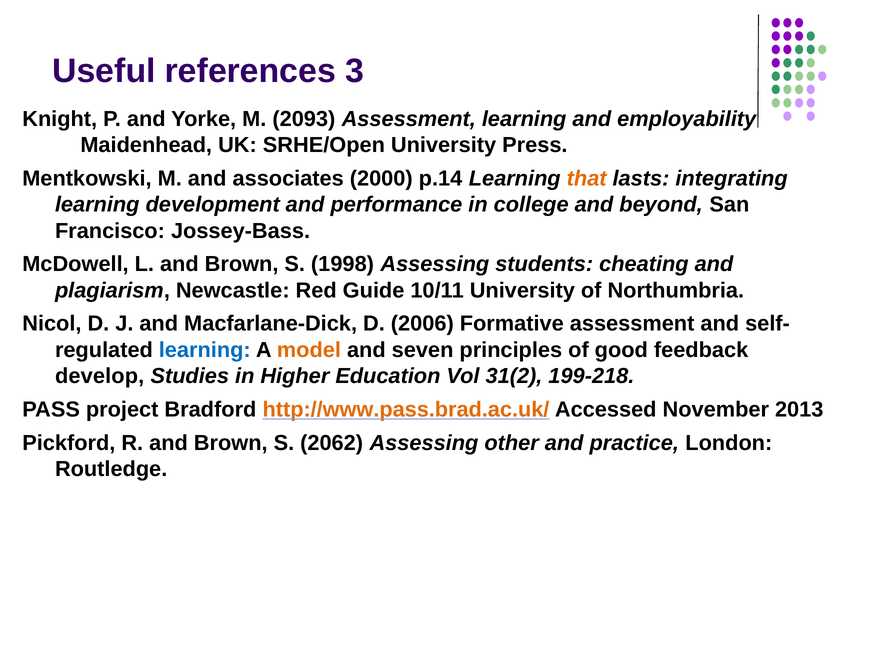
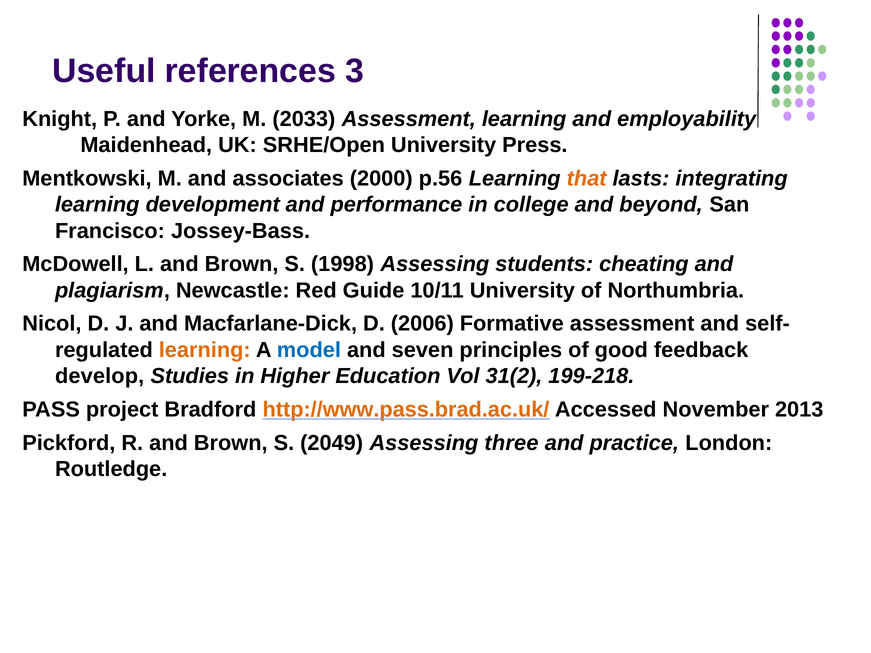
2093: 2093 -> 2033 (304, 119)
p.14: p.14 -> p.56 (441, 179)
learning colour: blue -> orange (205, 350)
model colour: orange -> blue (309, 350)
2062: 2062 -> 2049 (332, 443)
other: other -> three (511, 443)
